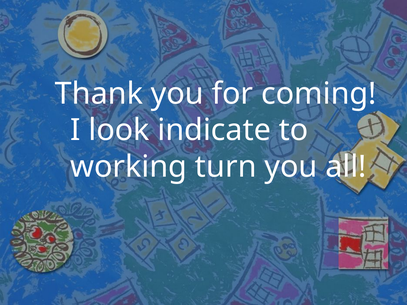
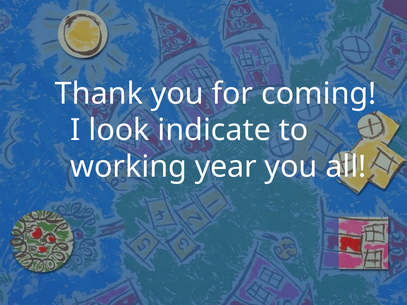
turn: turn -> year (226, 167)
